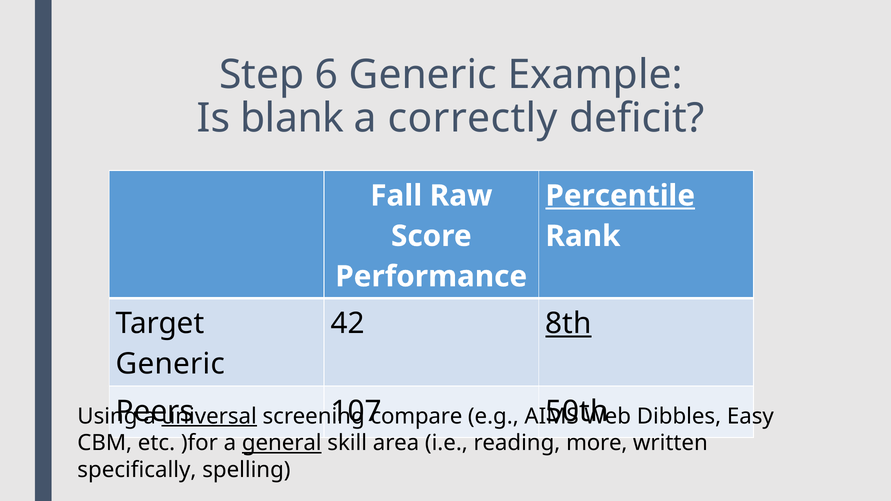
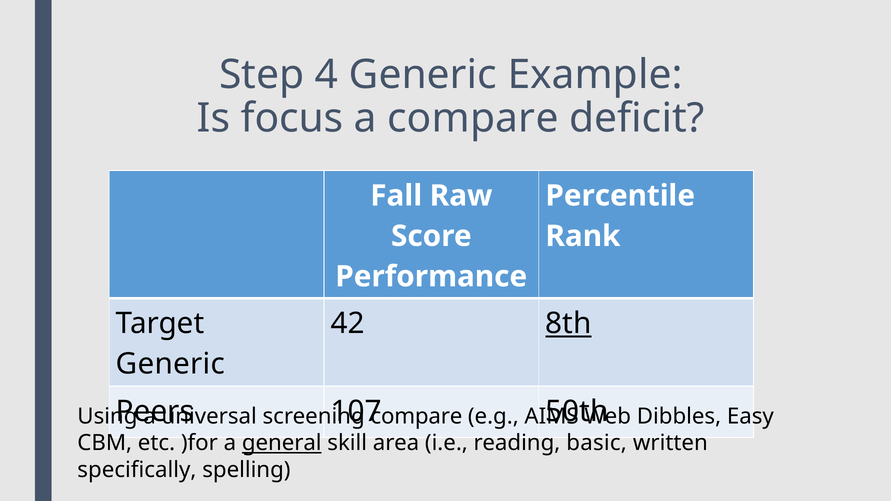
6: 6 -> 4 (327, 75)
blank: blank -> focus (292, 118)
a correctly: correctly -> compare (473, 118)
Percentile underline: present -> none (620, 196)
universal underline: present -> none (209, 416)
more: more -> basic (597, 443)
